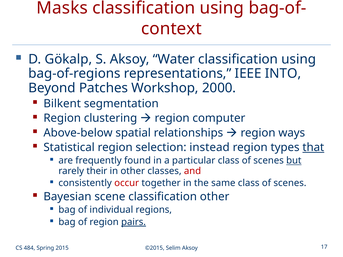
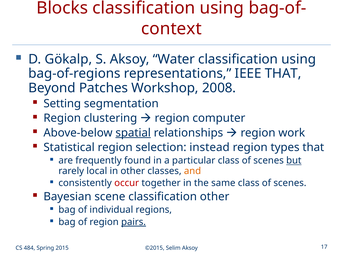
Masks: Masks -> Blocks (62, 8)
IEEE INTO: INTO -> THAT (283, 74)
2000: 2000 -> 2008 (219, 88)
Bilkent: Bilkent -> Setting (62, 104)
spatial underline: none -> present (133, 133)
ways: ways -> work (292, 133)
that underline: present -> none (313, 148)
their: their -> local (97, 171)
and colour: red -> orange (193, 171)
